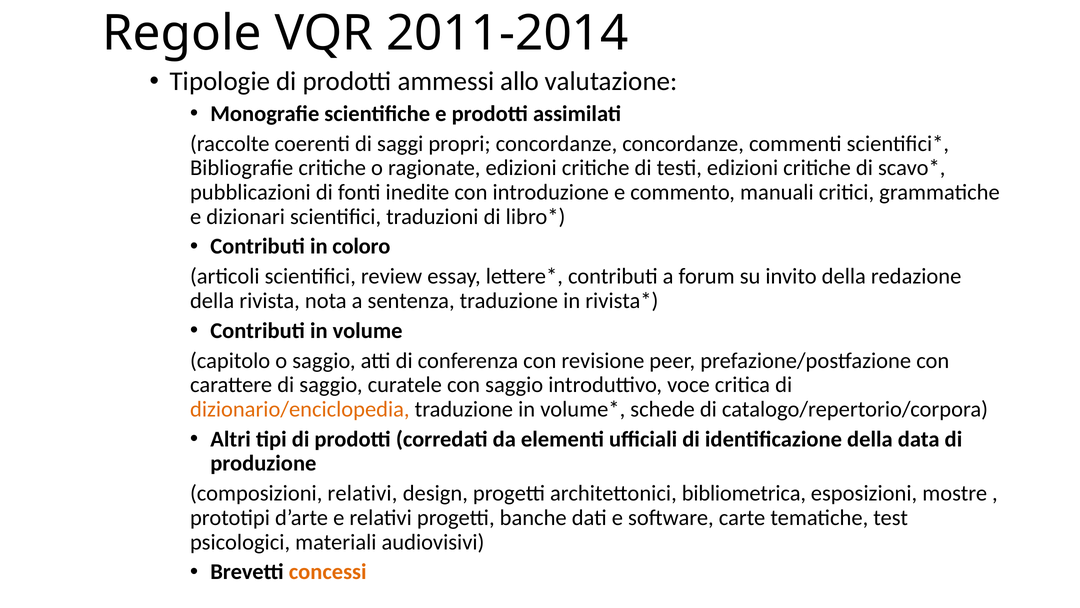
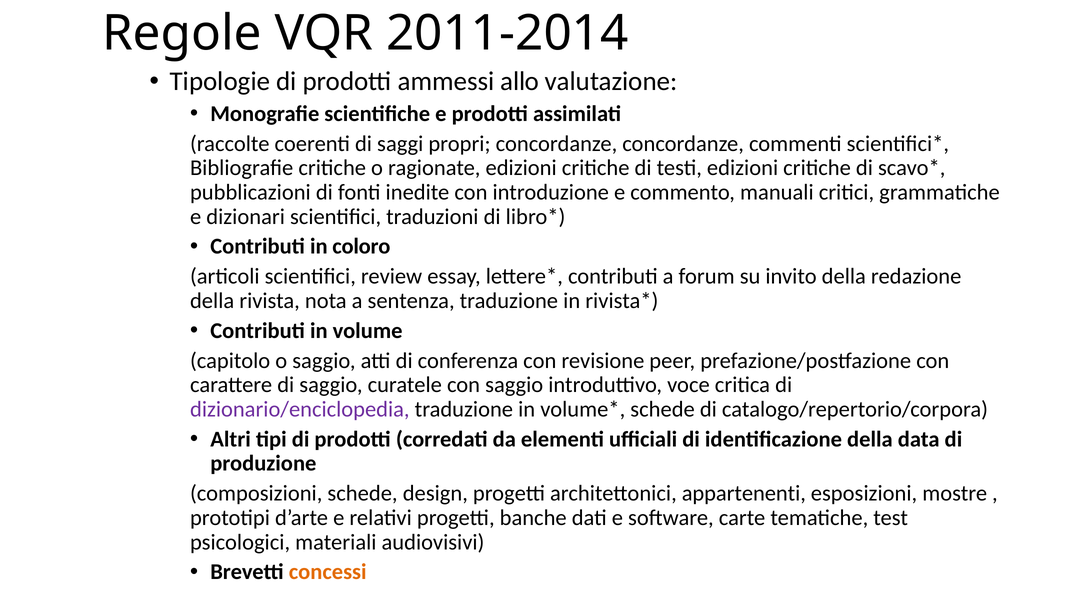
dizionario/enciclopedia colour: orange -> purple (300, 409)
composizioni relativi: relativi -> schede (363, 493)
bibliometrica: bibliometrica -> appartenenti (744, 493)
